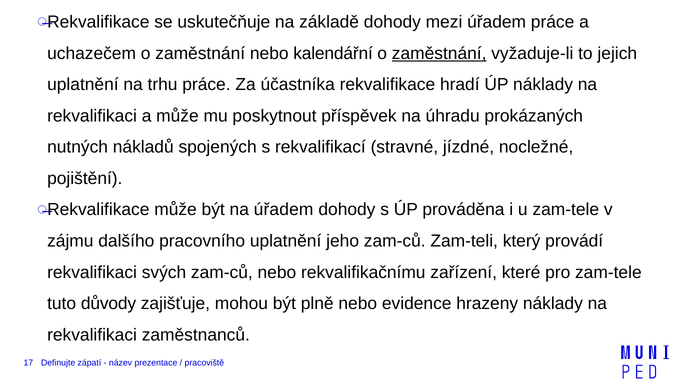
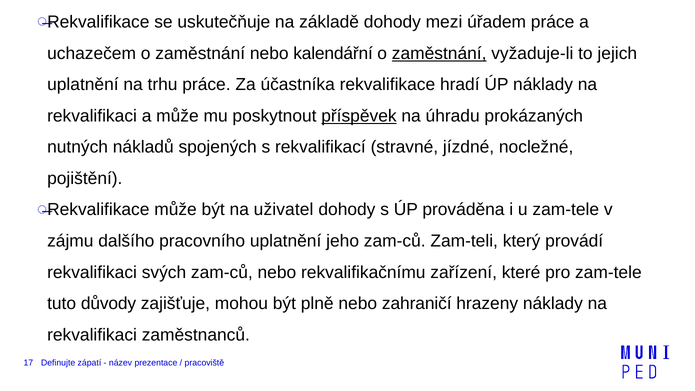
příspěvek underline: none -> present (359, 116)
na úřadem: úřadem -> uživatel (284, 210)
evidence: evidence -> zahraničí (417, 304)
